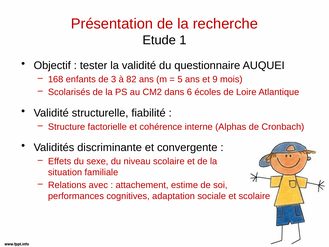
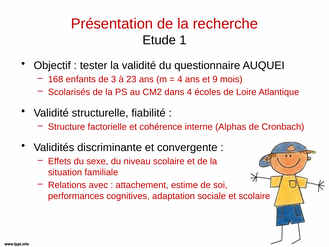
82: 82 -> 23 (131, 79)
5: 5 -> 4 (180, 79)
dans 6: 6 -> 4 (189, 92)
